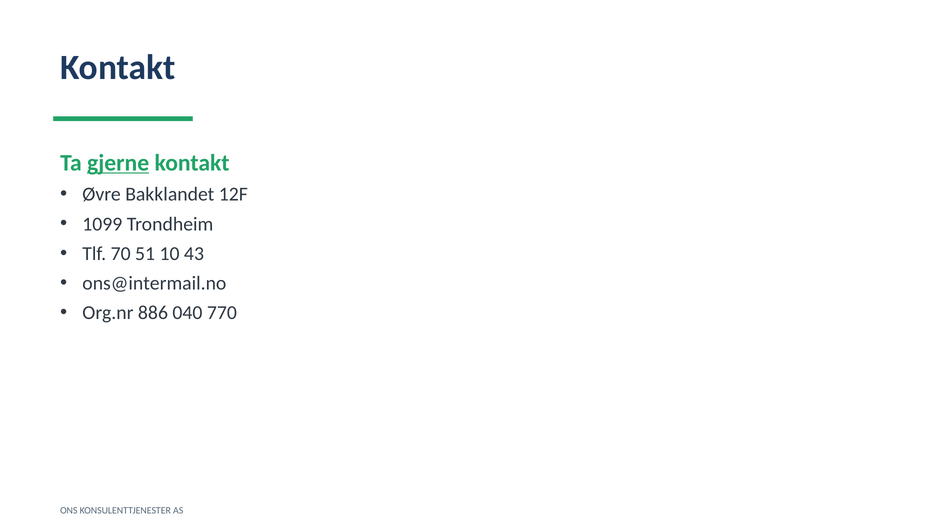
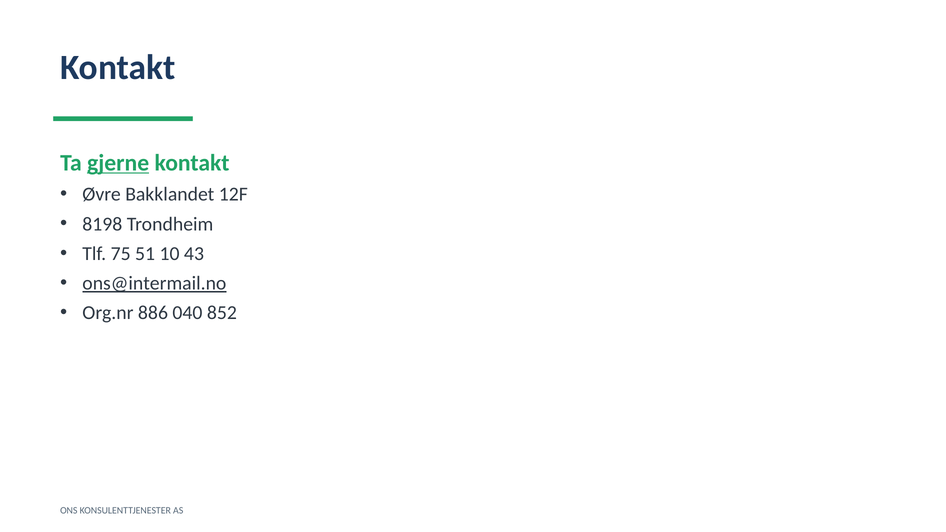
1099: 1099 -> 8198 (102, 224)
70: 70 -> 75 (121, 254)
ons@intermail.no underline: none -> present (154, 283)
770: 770 -> 852 (222, 313)
